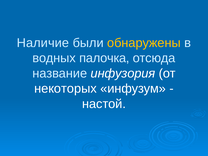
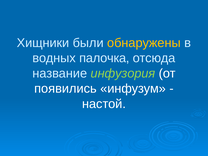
Наличие: Наличие -> Хищники (43, 43)
инфузория colour: white -> light green (123, 73)
некоторых: некоторых -> появились (65, 89)
